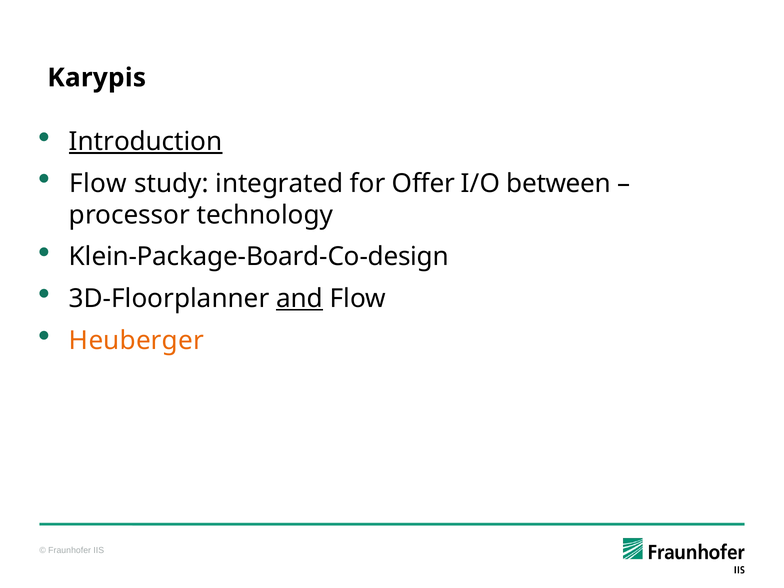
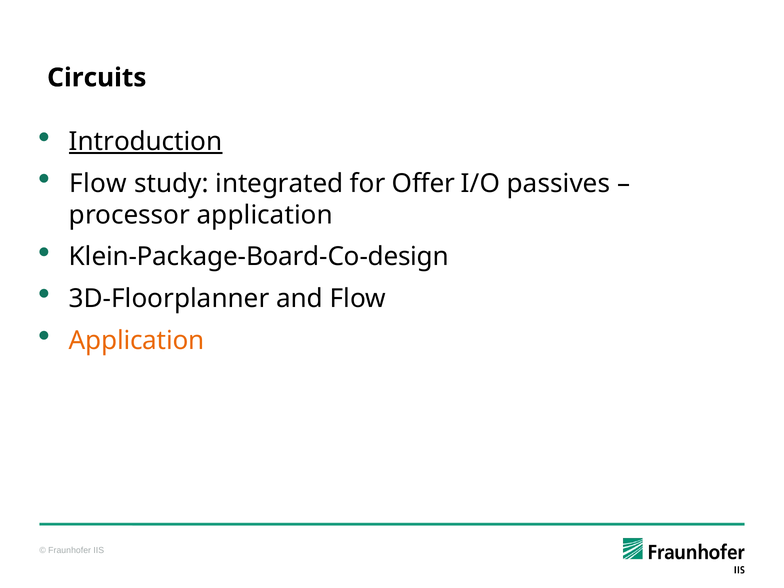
Karypis: Karypis -> Circuits (97, 78)
between: between -> passives (558, 184)
processor technology: technology -> application (265, 215)
and underline: present -> none (300, 299)
Heuberger: Heuberger -> Application (137, 340)
